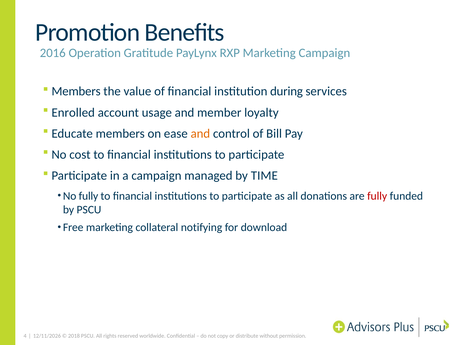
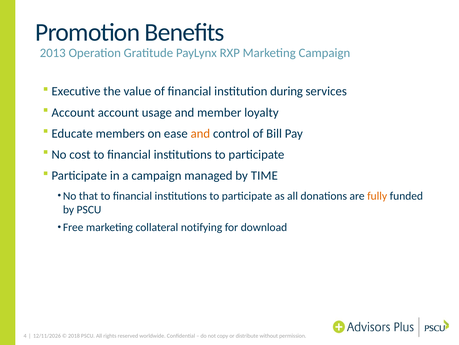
2016: 2016 -> 2013 (53, 53)
Members: Members -> Executive (76, 91)
Enrolled: Enrolled -> Account (73, 112)
No fully: fully -> that (88, 196)
fully colour: red -> orange (377, 196)
